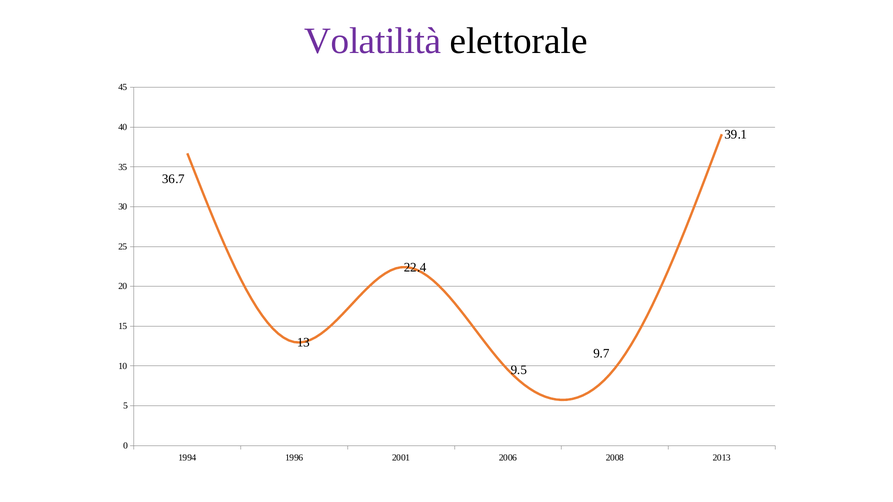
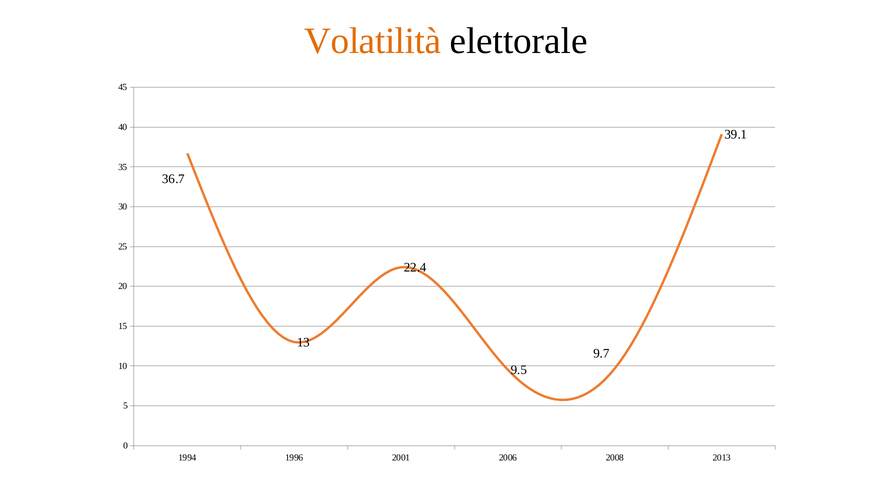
Volatilità colour: purple -> orange (373, 41)
